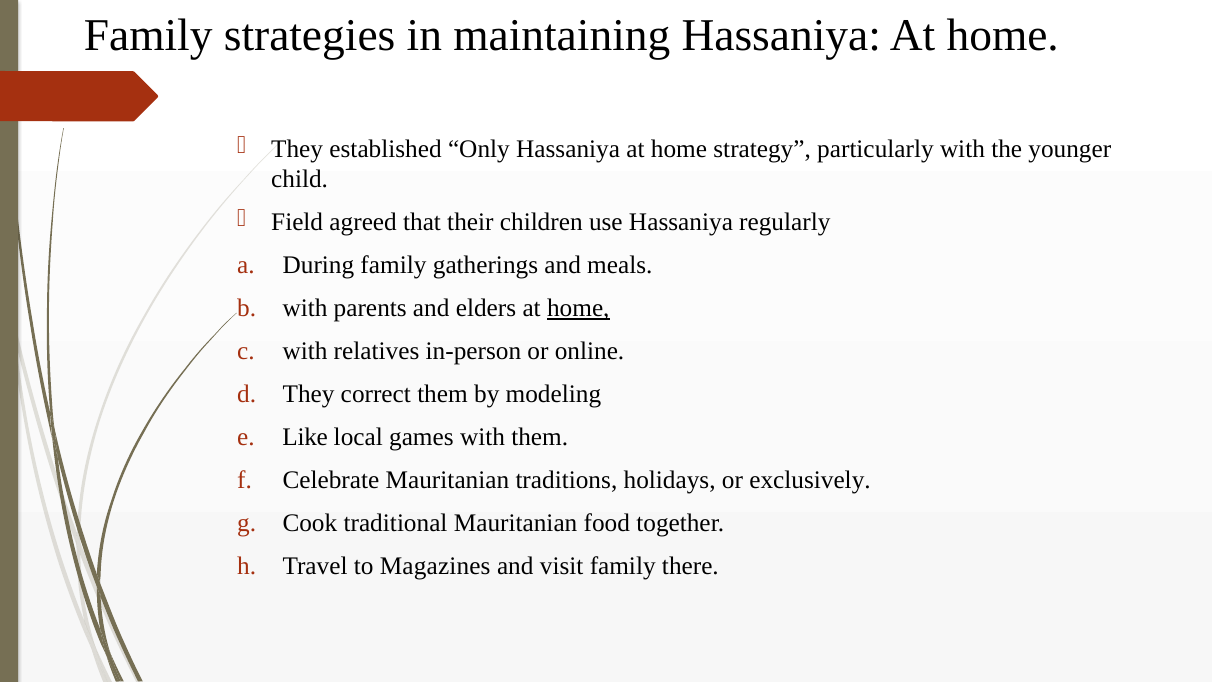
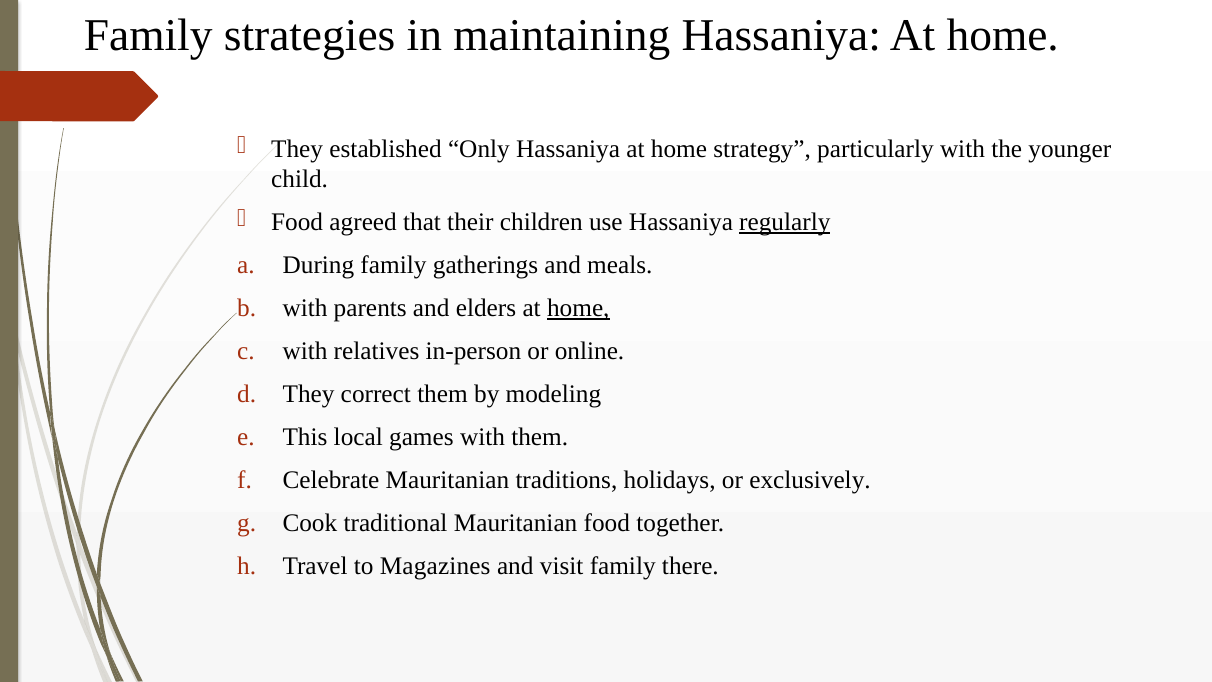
Field: Field -> Food (297, 222)
regularly underline: none -> present (785, 222)
Like: Like -> This (305, 437)
